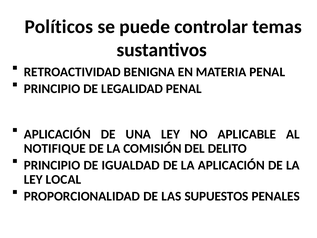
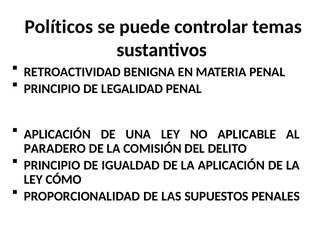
NOTIFIQUE: NOTIFIQUE -> PARADERO (55, 148)
LOCAL: LOCAL -> CÓMO (64, 179)
